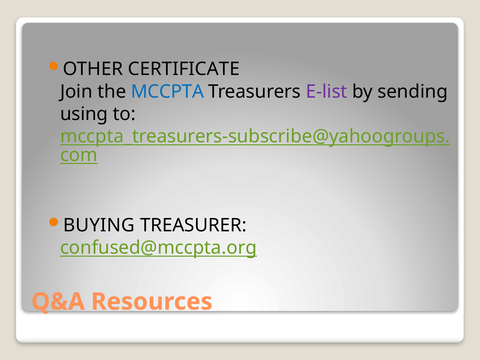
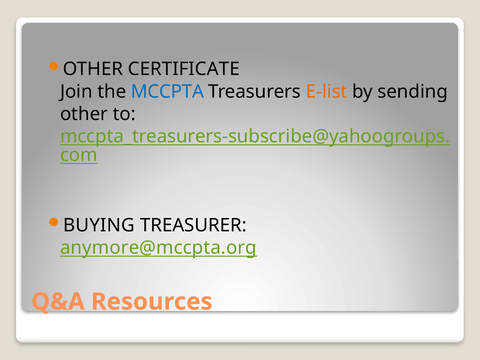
E-list colour: purple -> orange (327, 92)
using: using -> other (84, 114)
confused@mccpta.org: confused@mccpta.org -> anymore@mccpta.org (158, 248)
